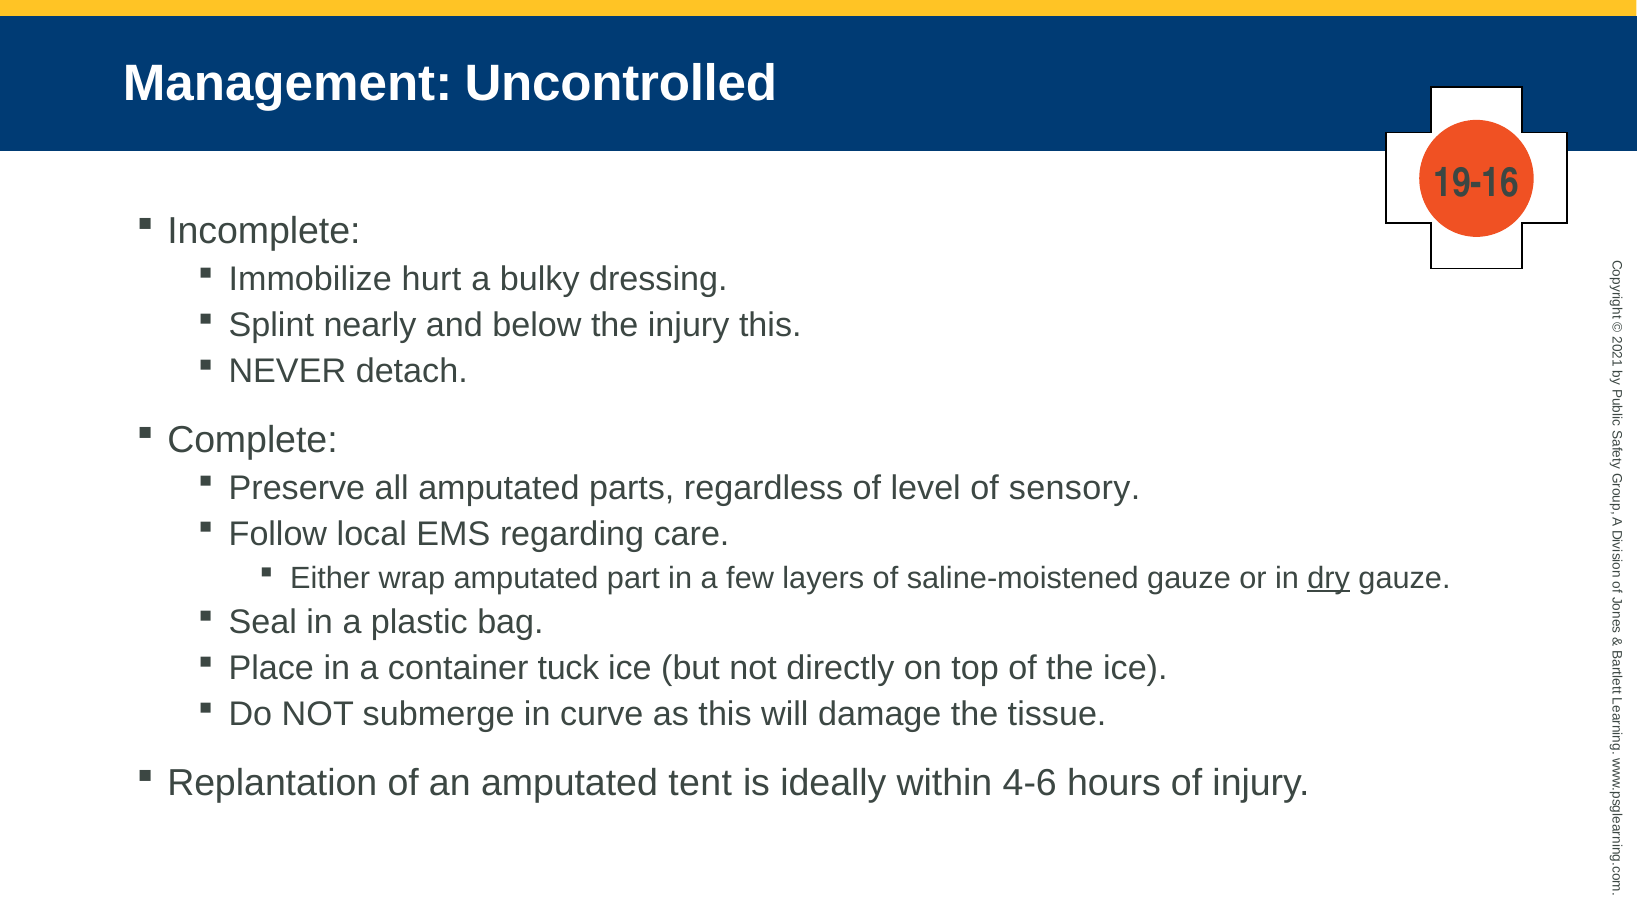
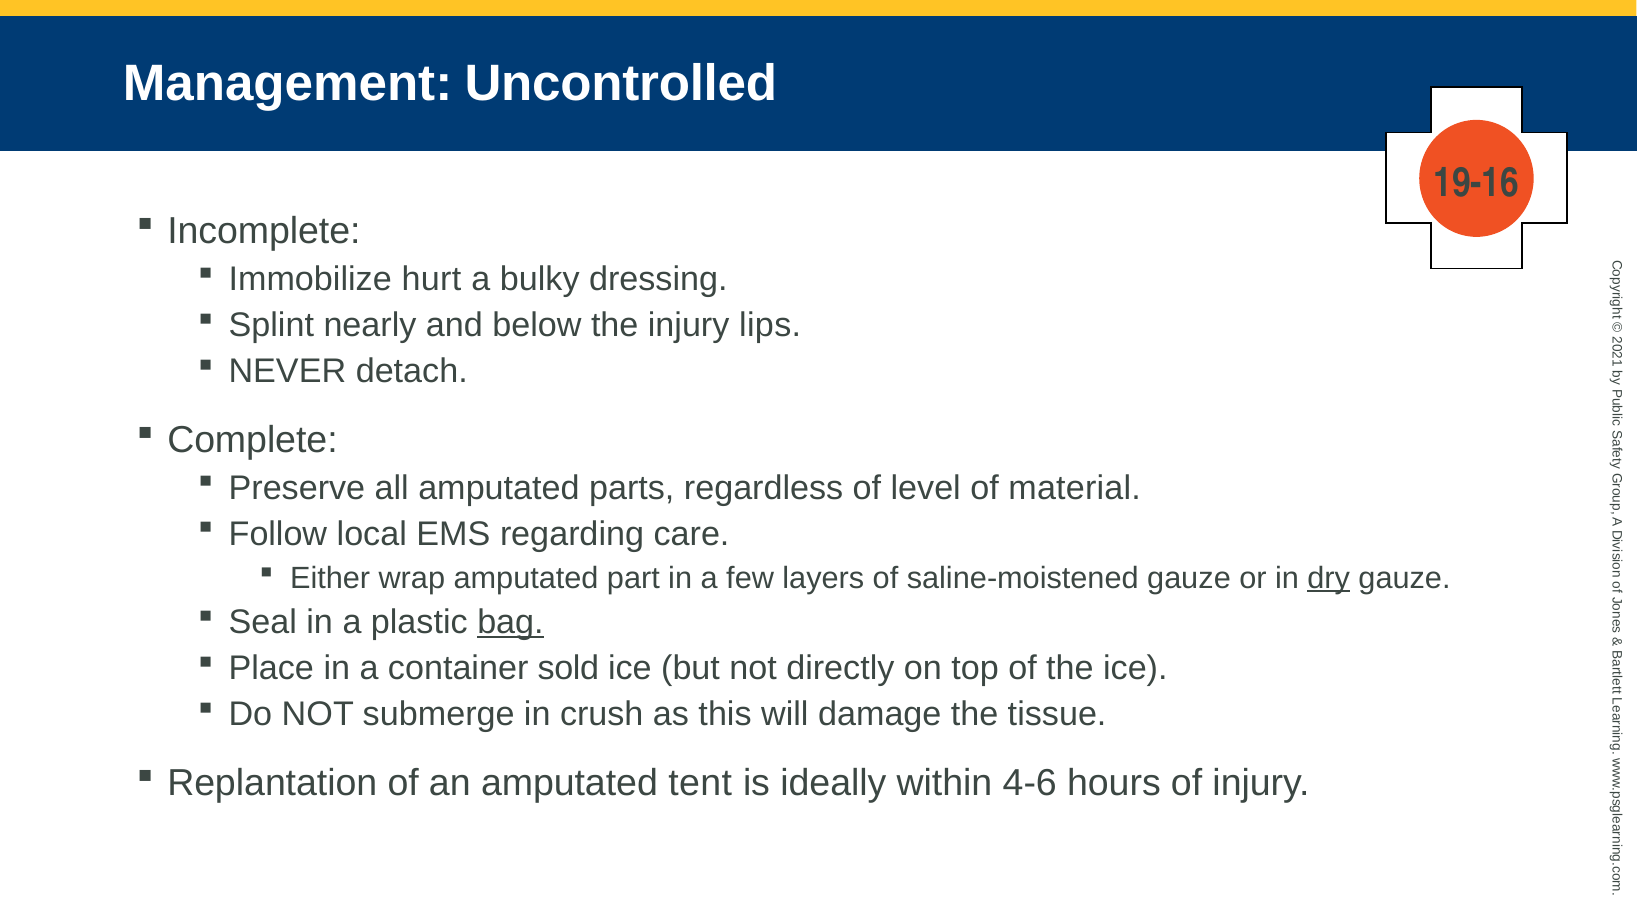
injury this: this -> lips (770, 325)
sensory: sensory -> material (1075, 488)
bag underline: none -> present (510, 622)
tuck: tuck -> sold (568, 668)
curve: curve -> crush (602, 714)
